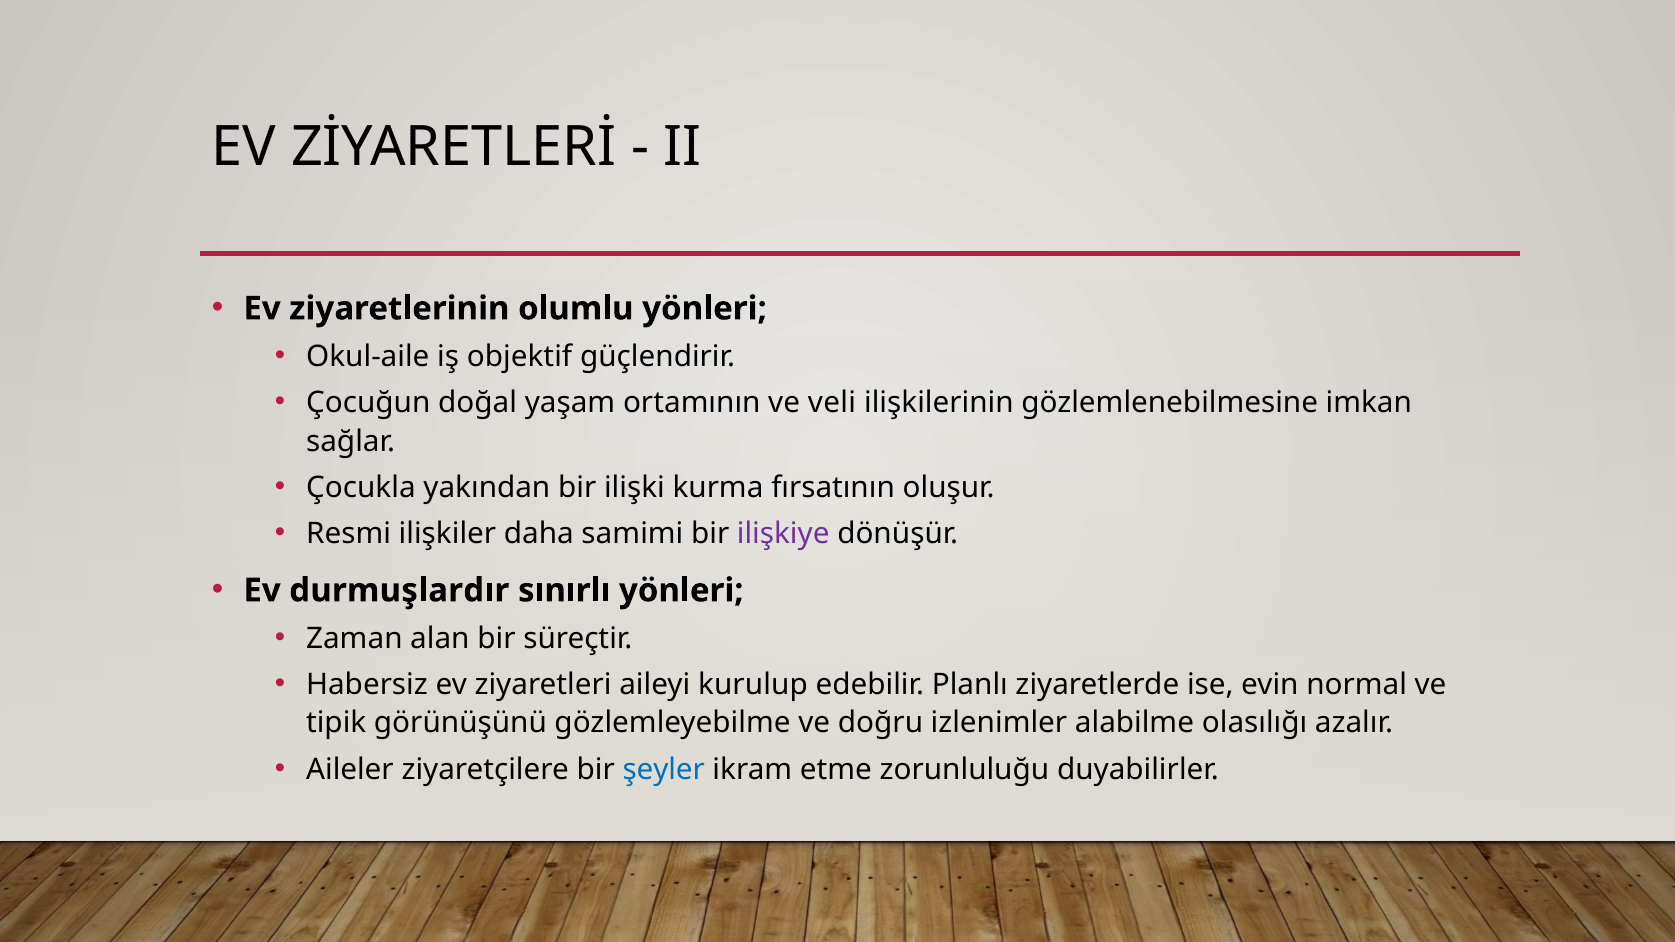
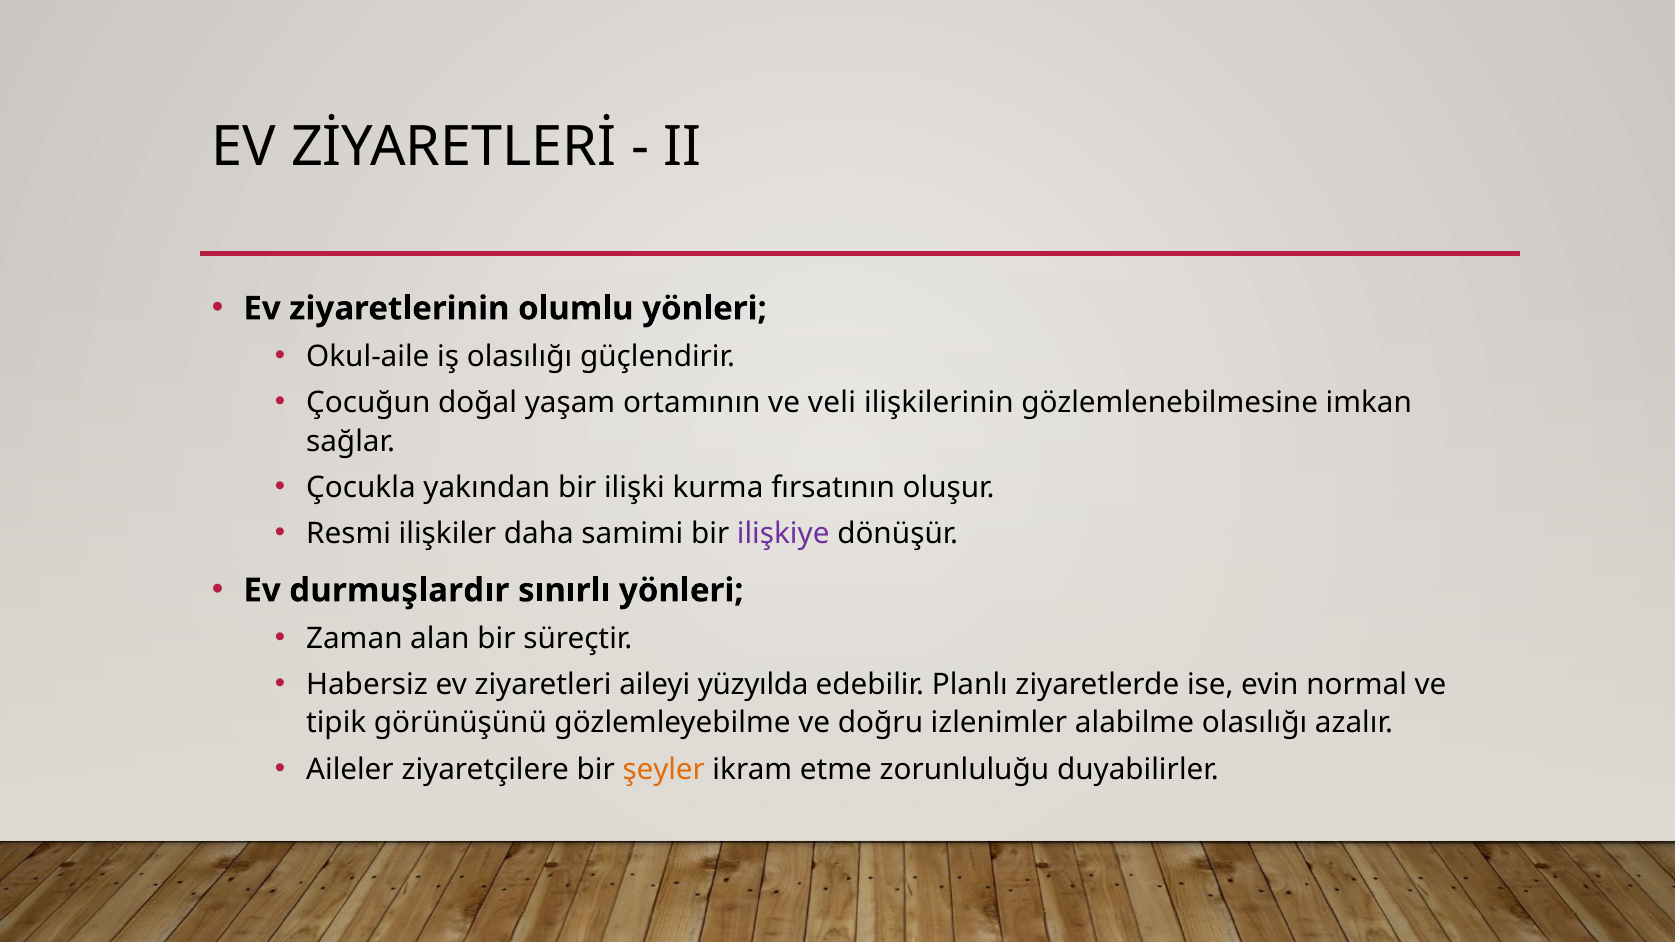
iş objektif: objektif -> olasılığı (520, 357)
kurulup: kurulup -> yüzyılda (753, 685)
şeyler colour: blue -> orange (664, 770)
